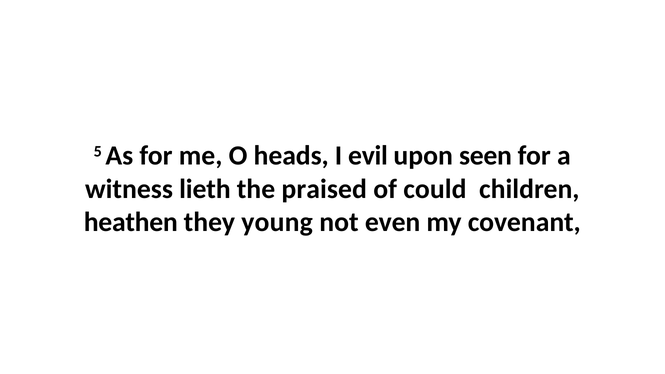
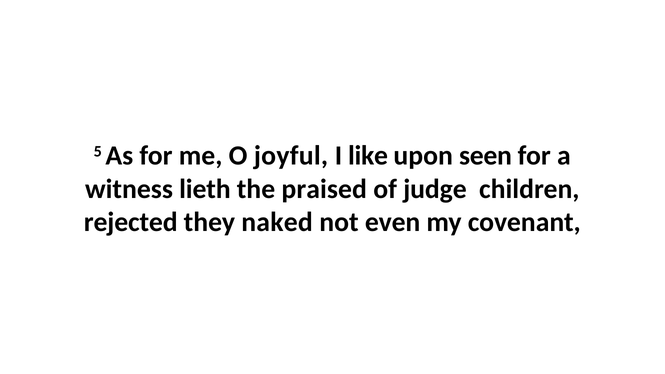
heads: heads -> joyful (291, 156)
evil: evil -> like (368, 156)
could: could -> judge (435, 189)
heathen: heathen -> rejected (131, 222)
young: young -> naked (277, 222)
